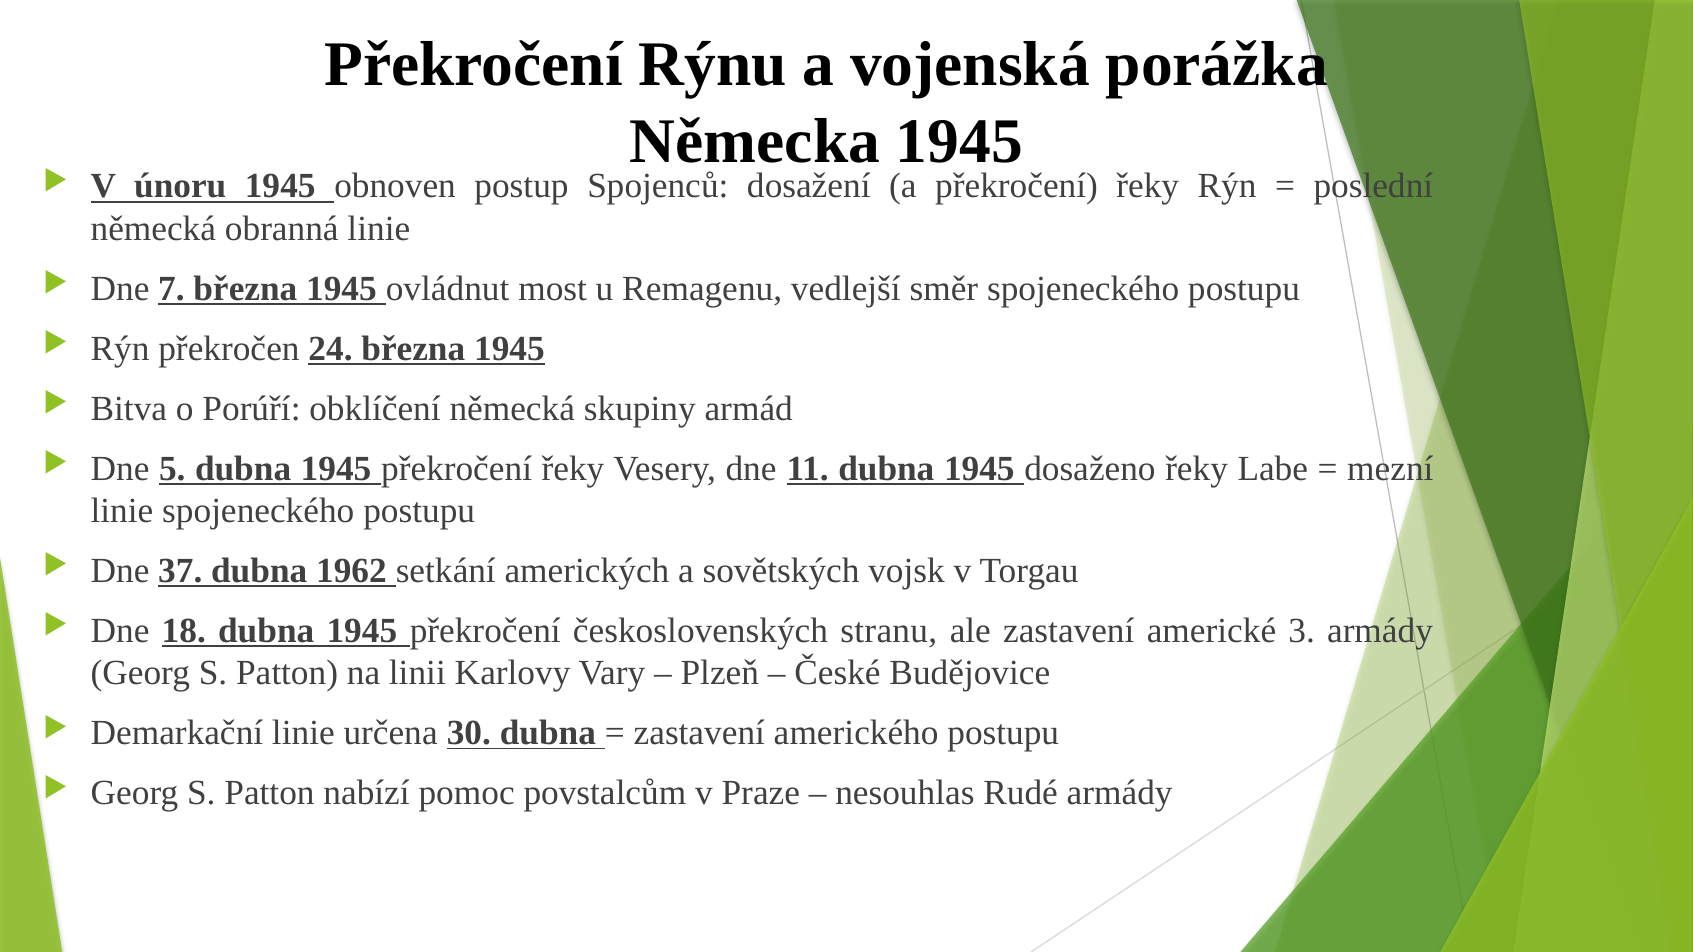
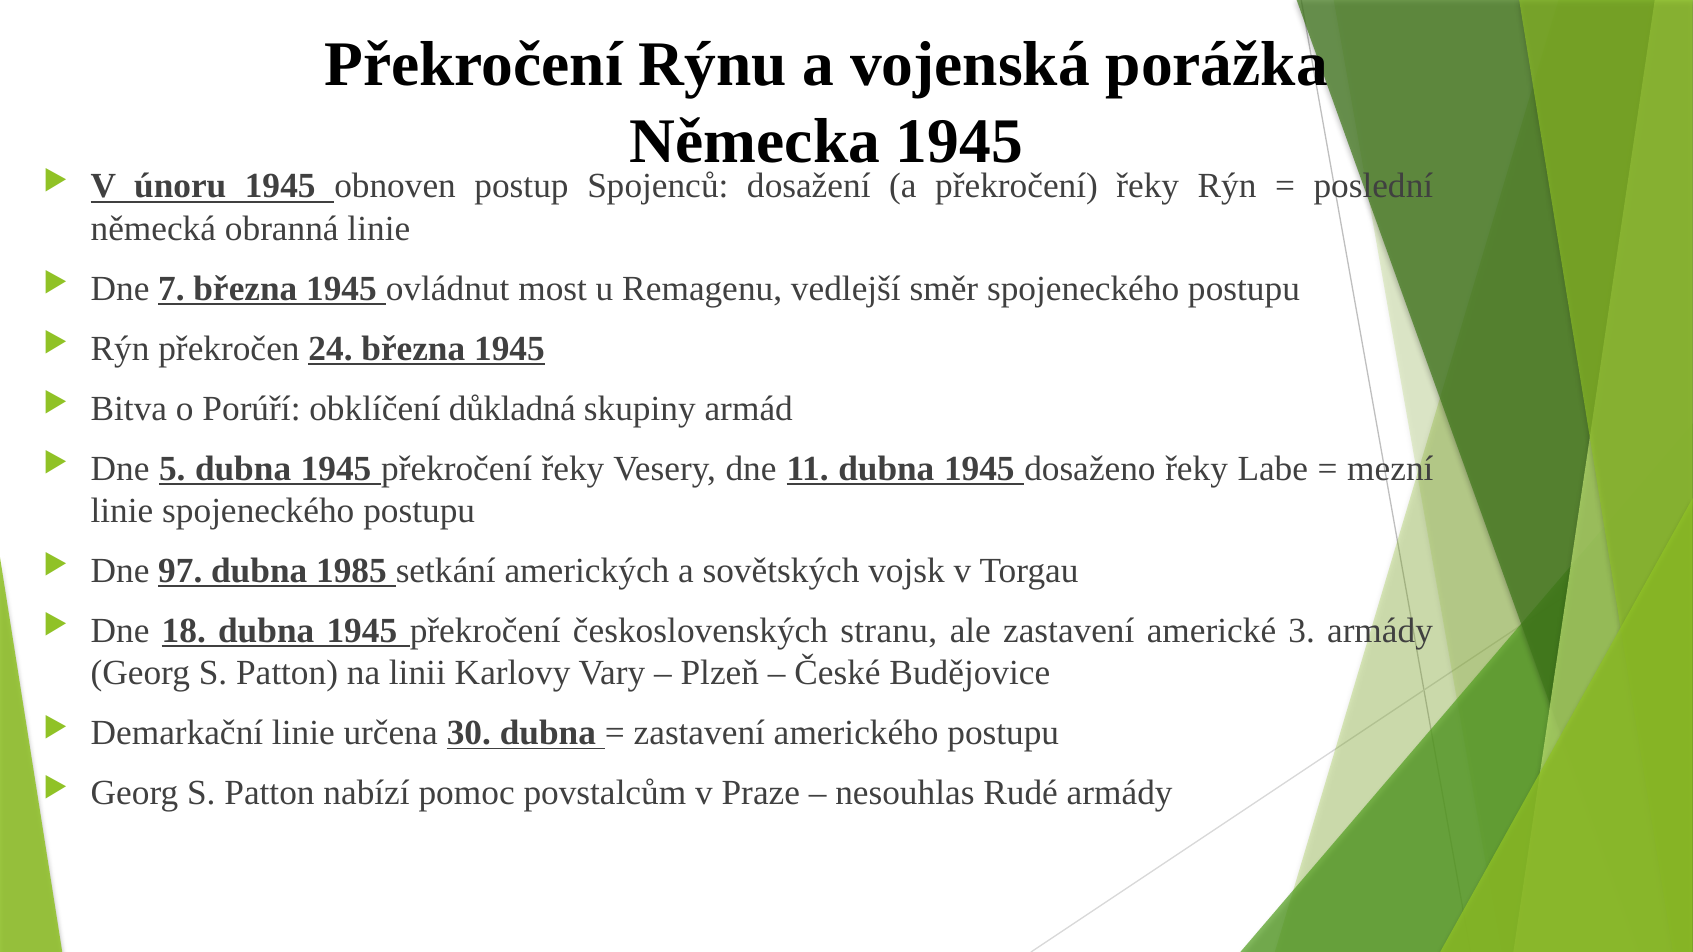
obklíčení německá: německá -> důkladná (512, 409)
37: 37 -> 97 (180, 571)
1962: 1962 -> 1985 (351, 571)
